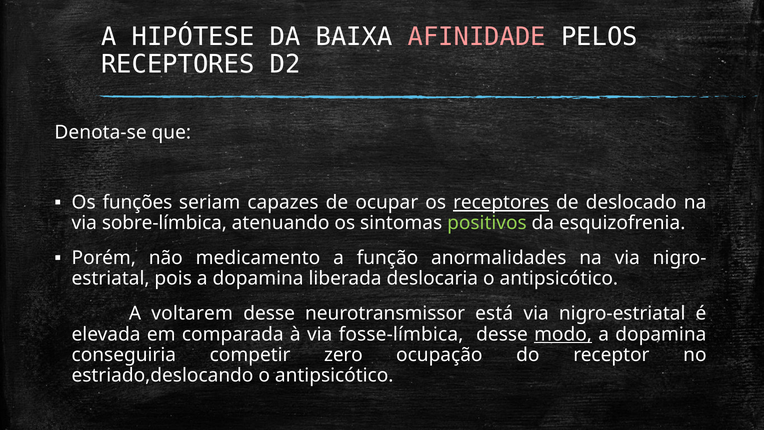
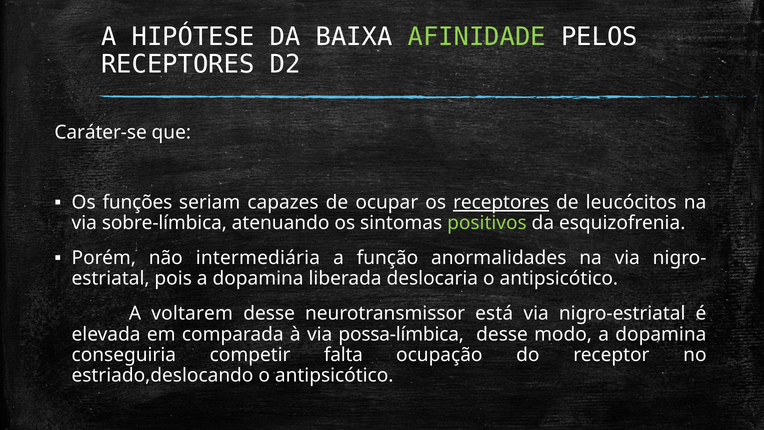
AFINIDADE colour: pink -> light green (477, 37)
Denota-se: Denota-se -> Caráter-se (101, 132)
deslocado: deslocado -> leucócitos (631, 202)
medicamento: medicamento -> intermediária (258, 258)
fosse-límbica: fosse-límbica -> possa-límbica (401, 334)
modo underline: present -> none (563, 334)
zero: zero -> falta (343, 355)
